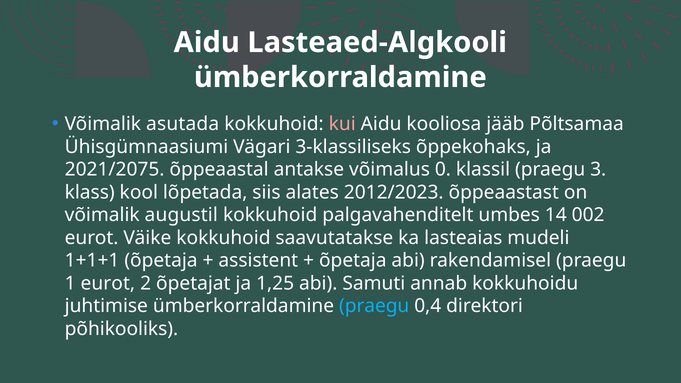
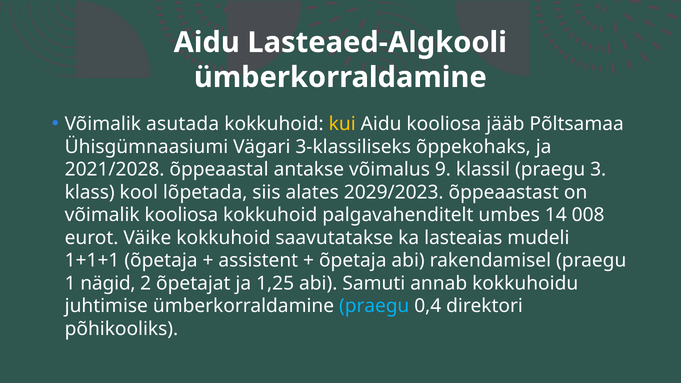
kui colour: pink -> yellow (342, 124)
2021/2075: 2021/2075 -> 2021/2028 (115, 170)
0: 0 -> 9 (443, 170)
2012/2023: 2012/2023 -> 2029/2023 (394, 192)
võimalik augustil: augustil -> kooliosa (181, 215)
002: 002 -> 008 (588, 215)
1 eurot: eurot -> nägid (108, 283)
